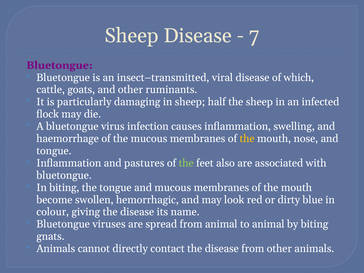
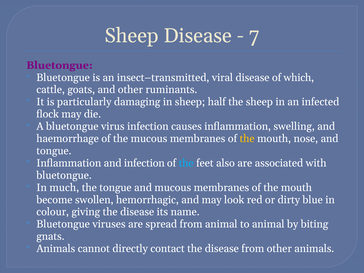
and pastures: pastures -> infection (144, 163)
the colour: light green -> light blue (186, 163)
In biting: biting -> much (64, 188)
